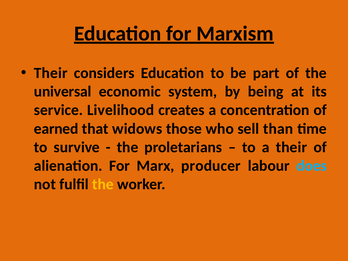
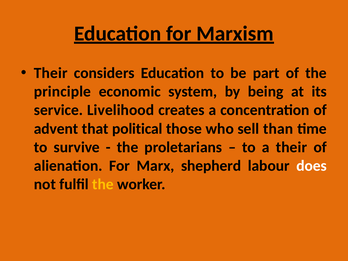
universal: universal -> principle (62, 92)
earned: earned -> advent (56, 129)
widows: widows -> political (137, 129)
producer: producer -> shepherd (211, 166)
does colour: light blue -> white (312, 166)
